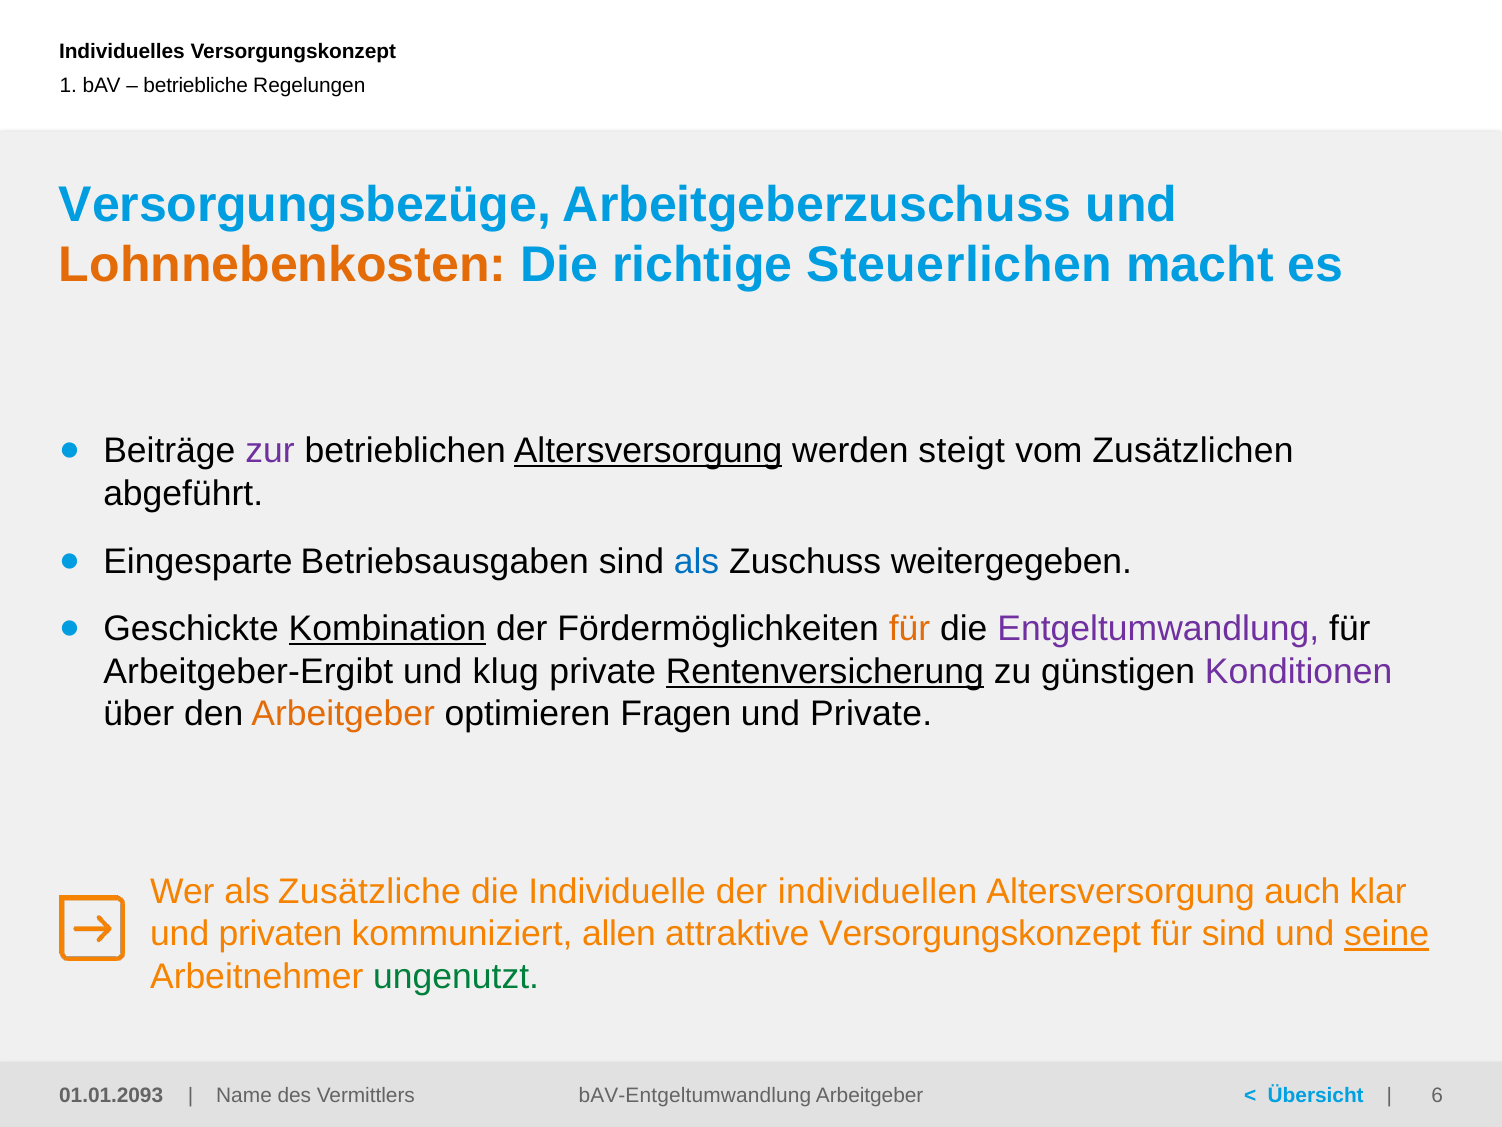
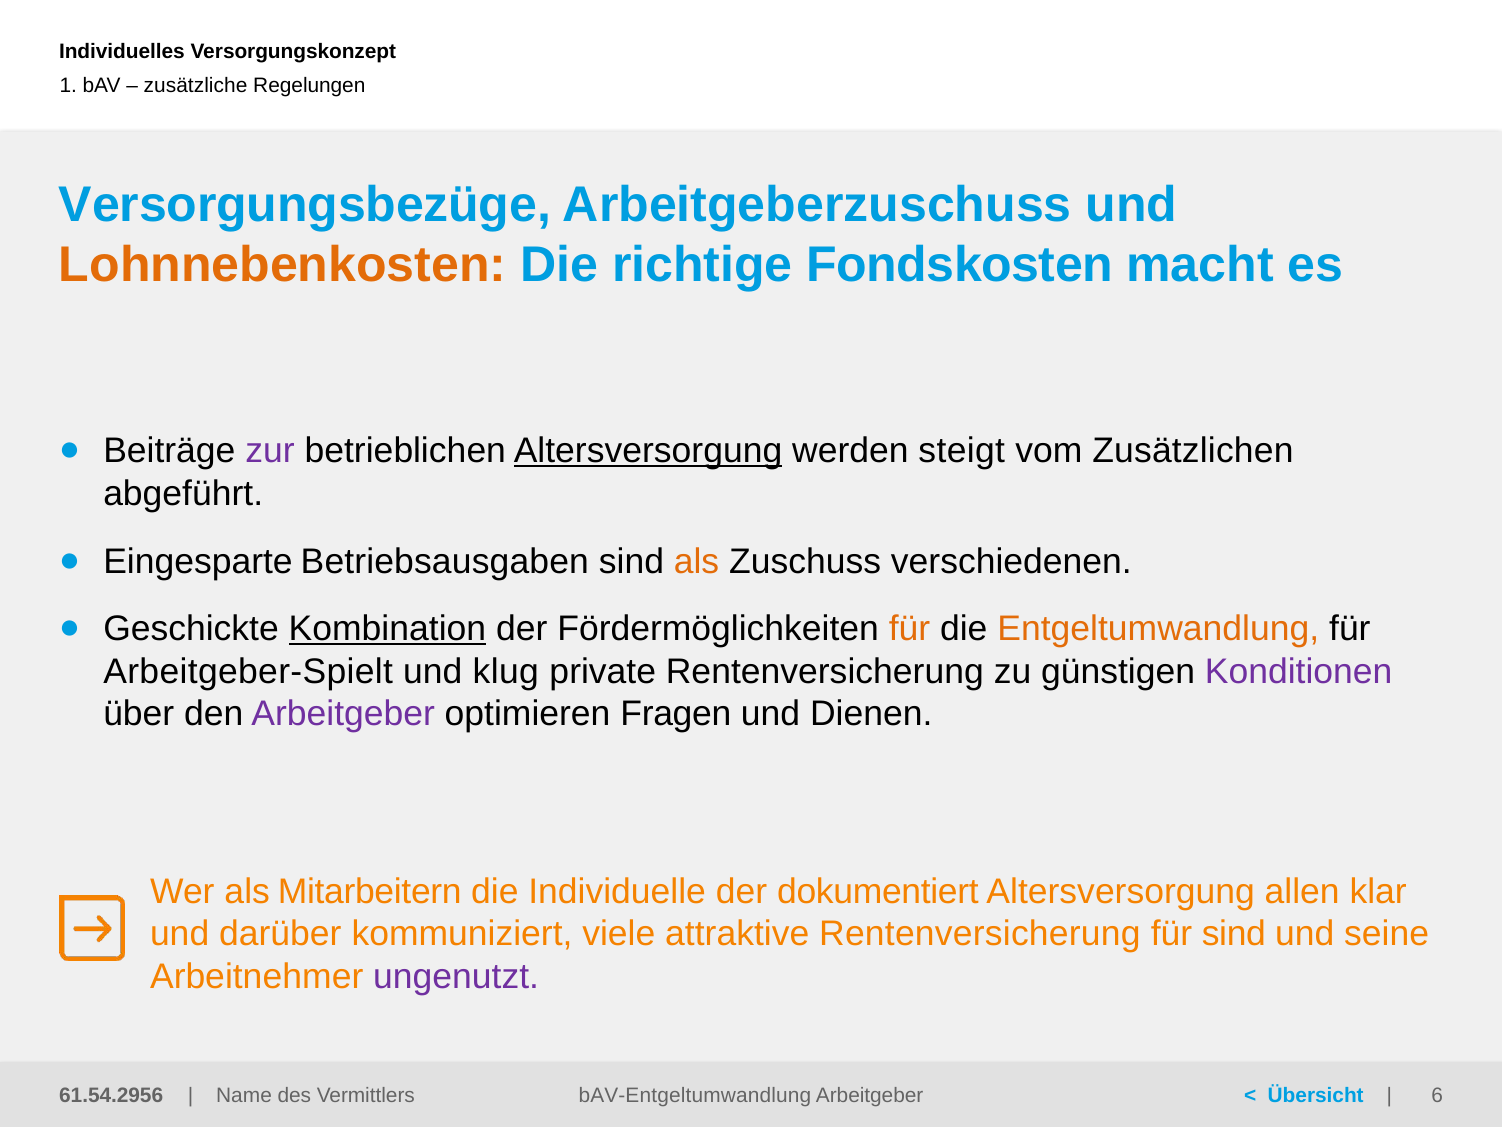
betriebliche: betriebliche -> zusätzliche (196, 86)
Steuerlichen: Steuerlichen -> Fondskosten (960, 265)
als colour: blue -> orange (696, 561)
weitergegeben: weitergegeben -> verschiedenen (1011, 561)
Entgeltumwandlung colour: purple -> orange (1158, 629)
Arbeitgeber-Ergibt: Arbeitgeber-Ergibt -> Arbeitgeber-Spielt (248, 671)
Rentenversicherung underline: present -> none (825, 671)
Arbeitgeber colour: orange -> purple (343, 714)
und Private: Private -> Dienen (871, 714)
Zusätzliche: Zusätzliche -> Mitarbeitern (370, 891)
individuellen: individuellen -> dokumentiert (878, 891)
auch: auch -> allen (1302, 891)
privaten: privaten -> darüber (280, 934)
allen: allen -> viele (619, 934)
attraktive Versorgungskonzept: Versorgungskonzept -> Rentenversicherung (980, 934)
seine underline: present -> none (1387, 934)
ungenutzt colour: green -> purple (456, 976)
01.01.2093: 01.01.2093 -> 61.54.2956 (111, 1095)
